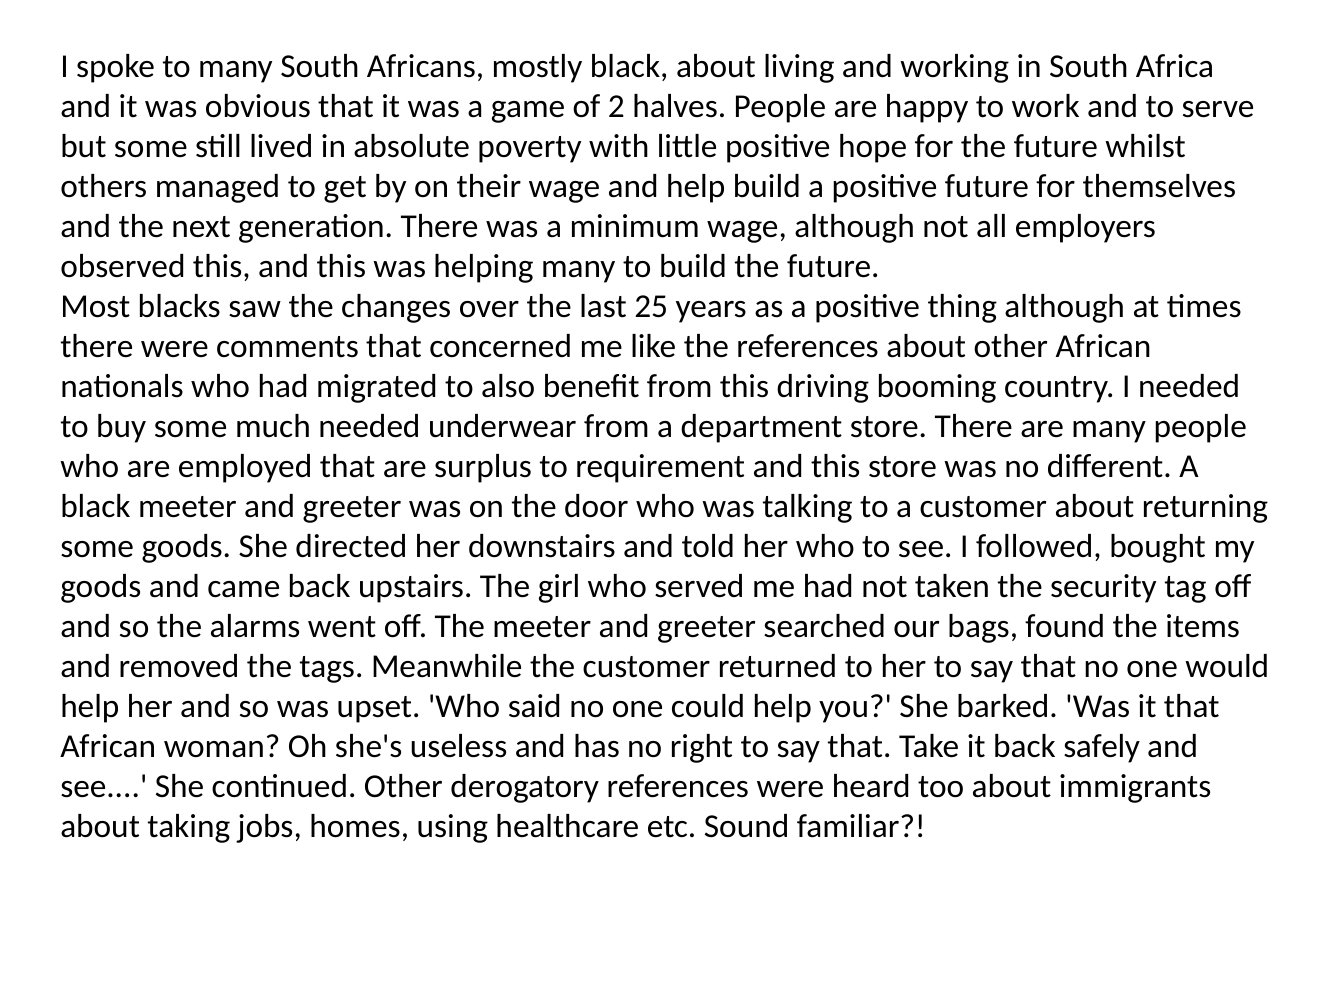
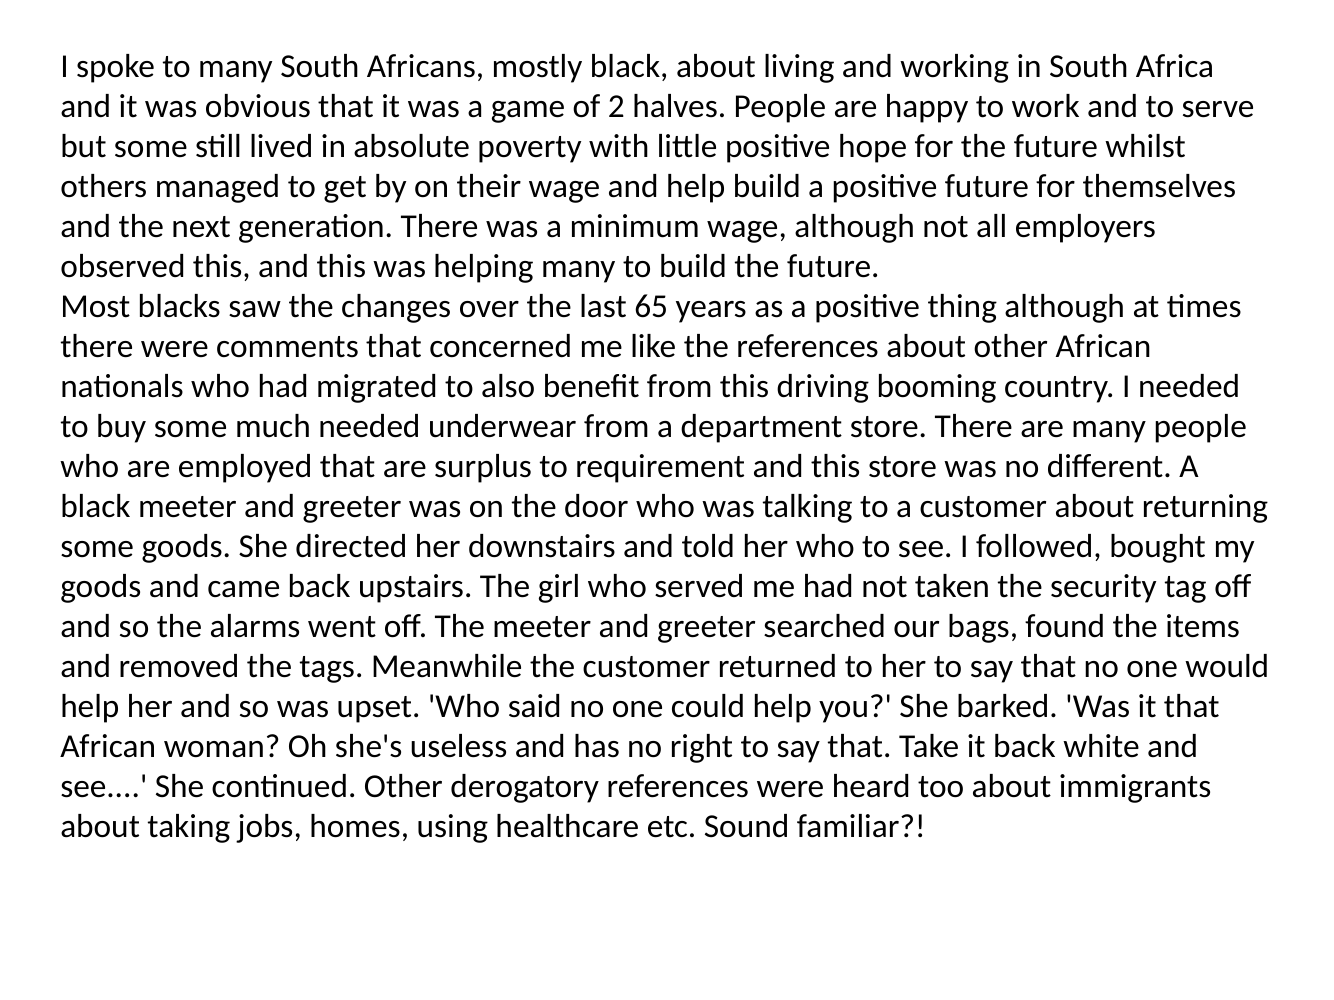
25: 25 -> 65 (651, 307)
safely: safely -> white (1102, 747)
